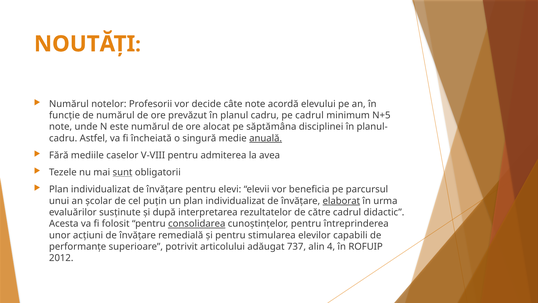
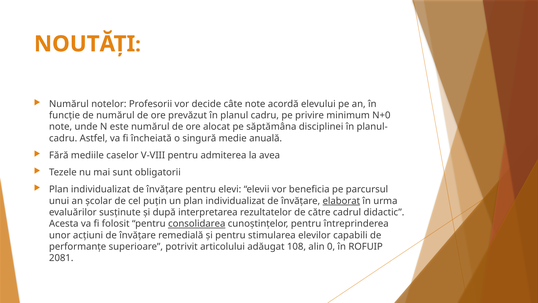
pe cadrul: cadrul -> privire (310, 115)
N+5: N+5 -> N+0 (381, 115)
anuală underline: present -> none (266, 138)
sunt underline: present -> none (123, 172)
737: 737 -> 108 (296, 246)
4: 4 -> 0 (331, 246)
2012: 2012 -> 2081 (61, 258)
